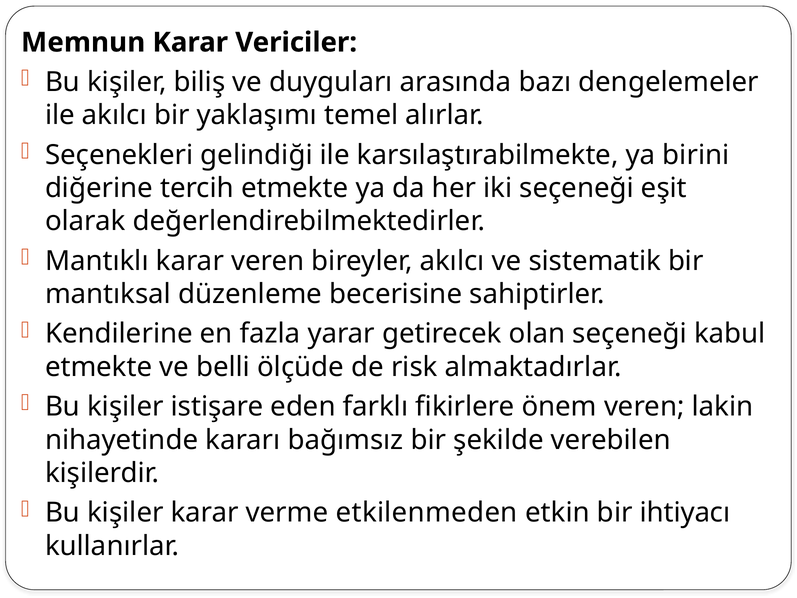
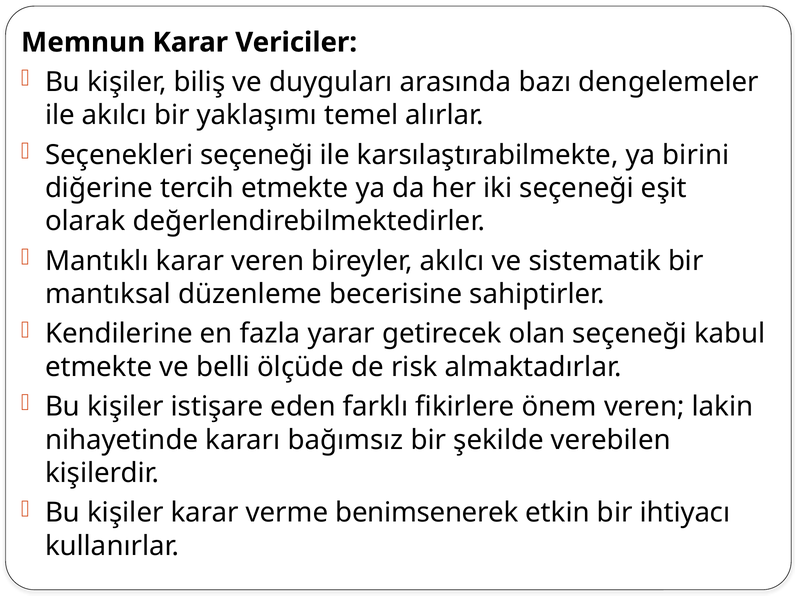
Seçenekleri gelindiği: gelindiği -> seçeneği (257, 155)
etkilenmeden: etkilenmeden -> benimsenerek (427, 513)
